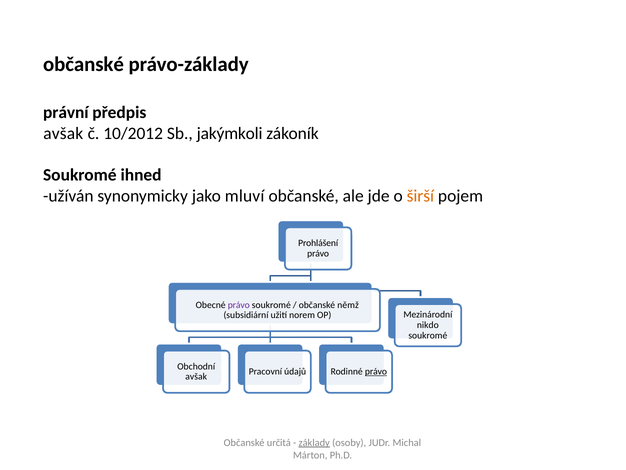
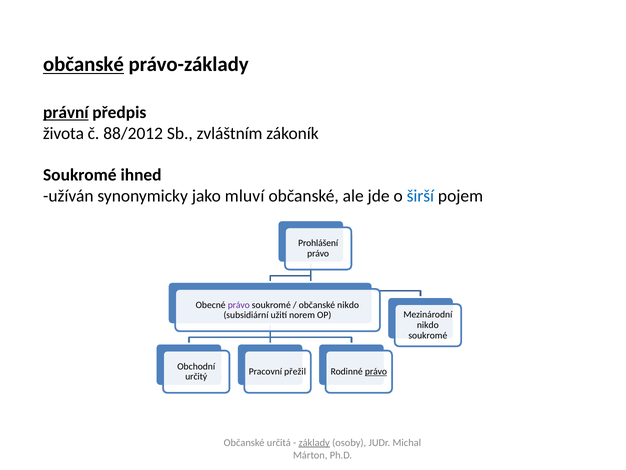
občanské underline: none -> present (84, 64)
právní underline: none -> present (66, 112)
avšak: avšak -> života (63, 133)
10/2012: 10/2012 -> 88/2012 (133, 133)
jakýmkoli: jakýmkoli -> zvláštním (230, 133)
širší colour: orange -> blue (420, 196)
občanské němž: němž -> nikdo (348, 305)
údajů: údajů -> přežil (295, 371)
avšak: avšak -> určitý (196, 376)
